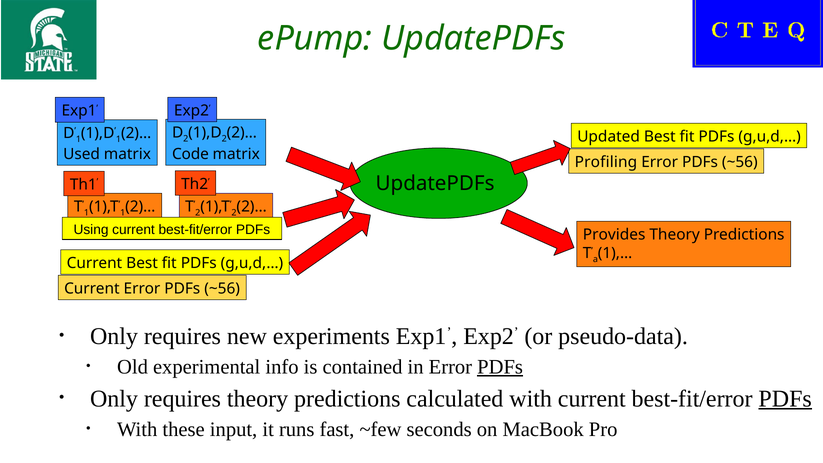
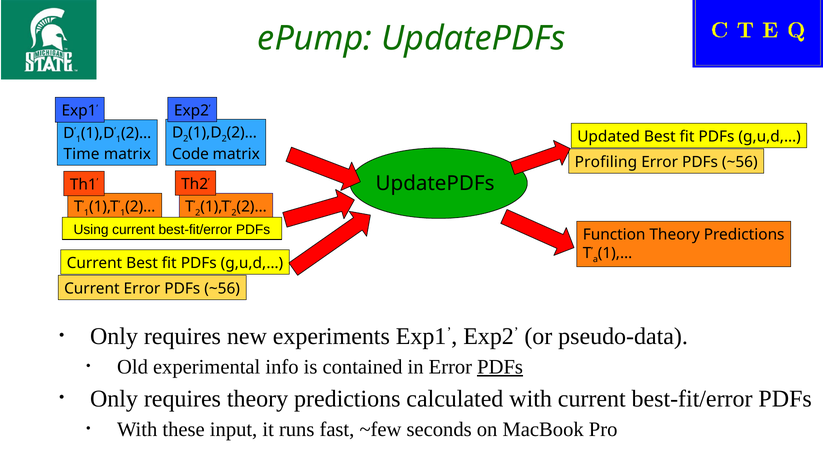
Used: Used -> Time (81, 154)
Provides: Provides -> Function (614, 235)
PDFs underline: present -> none (785, 399)
